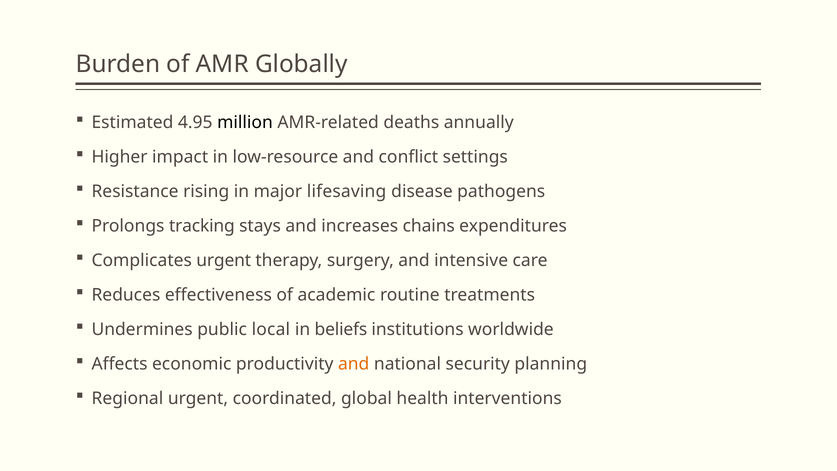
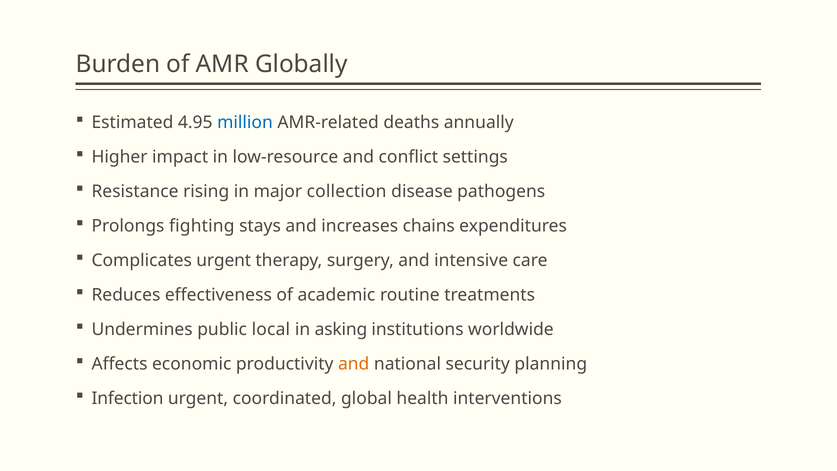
million colour: black -> blue (245, 122)
lifesaving: lifesaving -> collection (347, 191)
tracking: tracking -> fighting (202, 226)
beliefs: beliefs -> asking (341, 329)
Regional: Regional -> Infection (127, 399)
